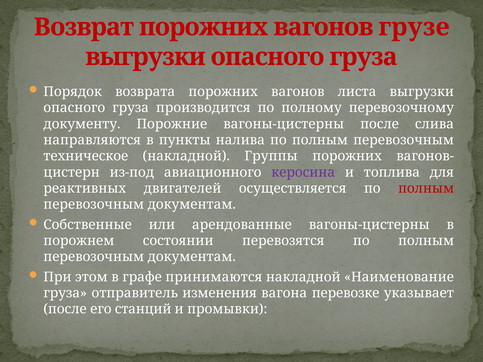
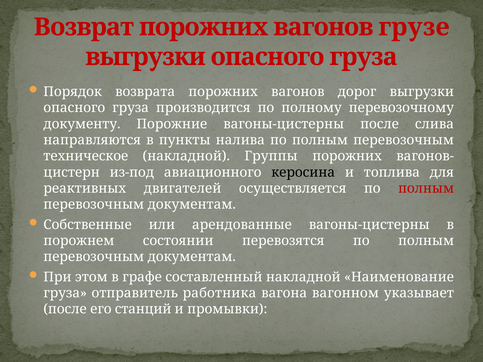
листа: листа -> дорог (357, 92)
керосина colour: purple -> black (303, 172)
принимаются: принимаются -> составленный (214, 277)
изменения: изменения -> работника (219, 293)
перевозке: перевозке -> вагонном (345, 293)
